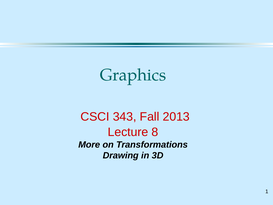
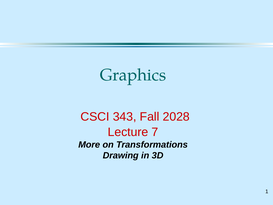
2013: 2013 -> 2028 (176, 116)
8: 8 -> 7 (155, 132)
